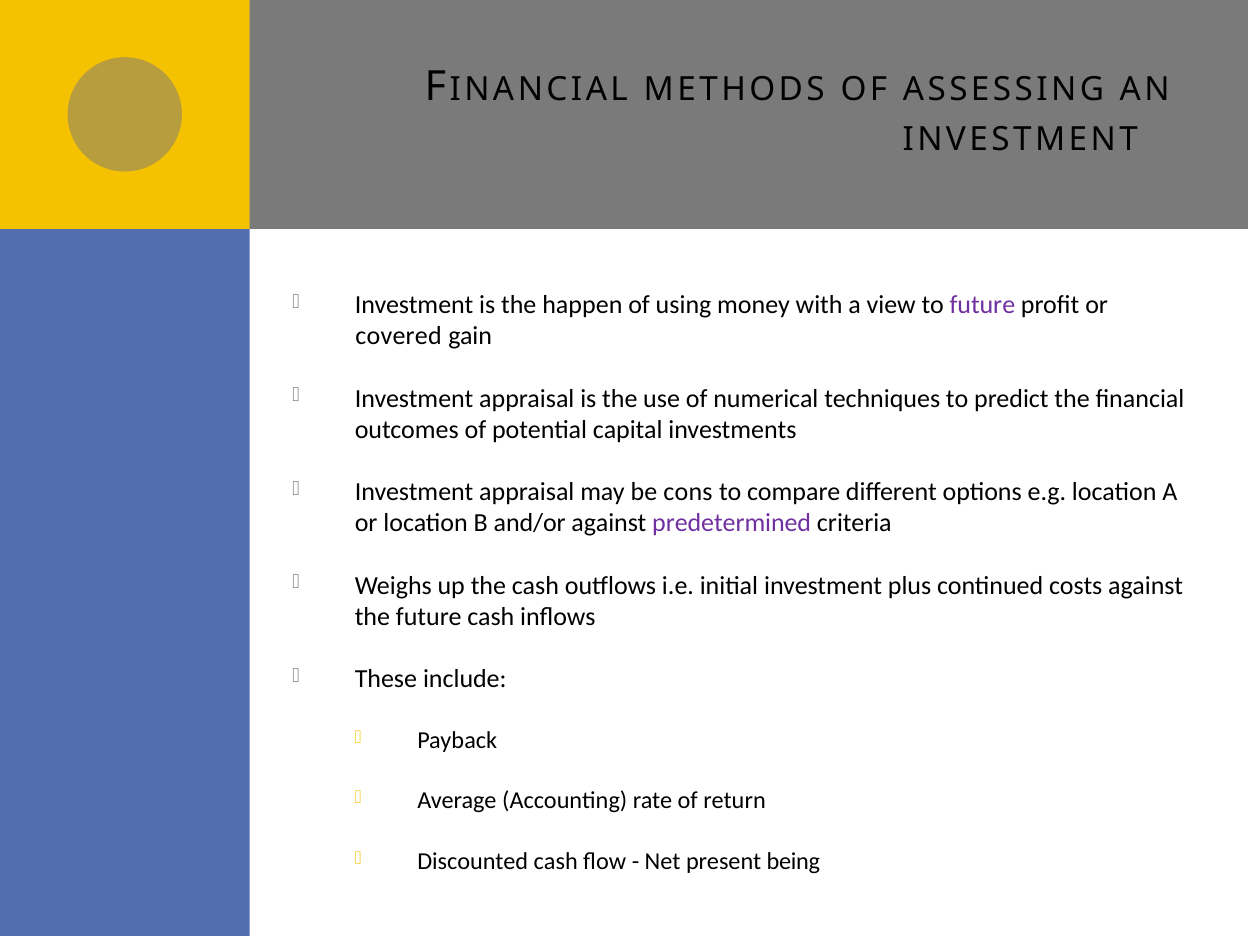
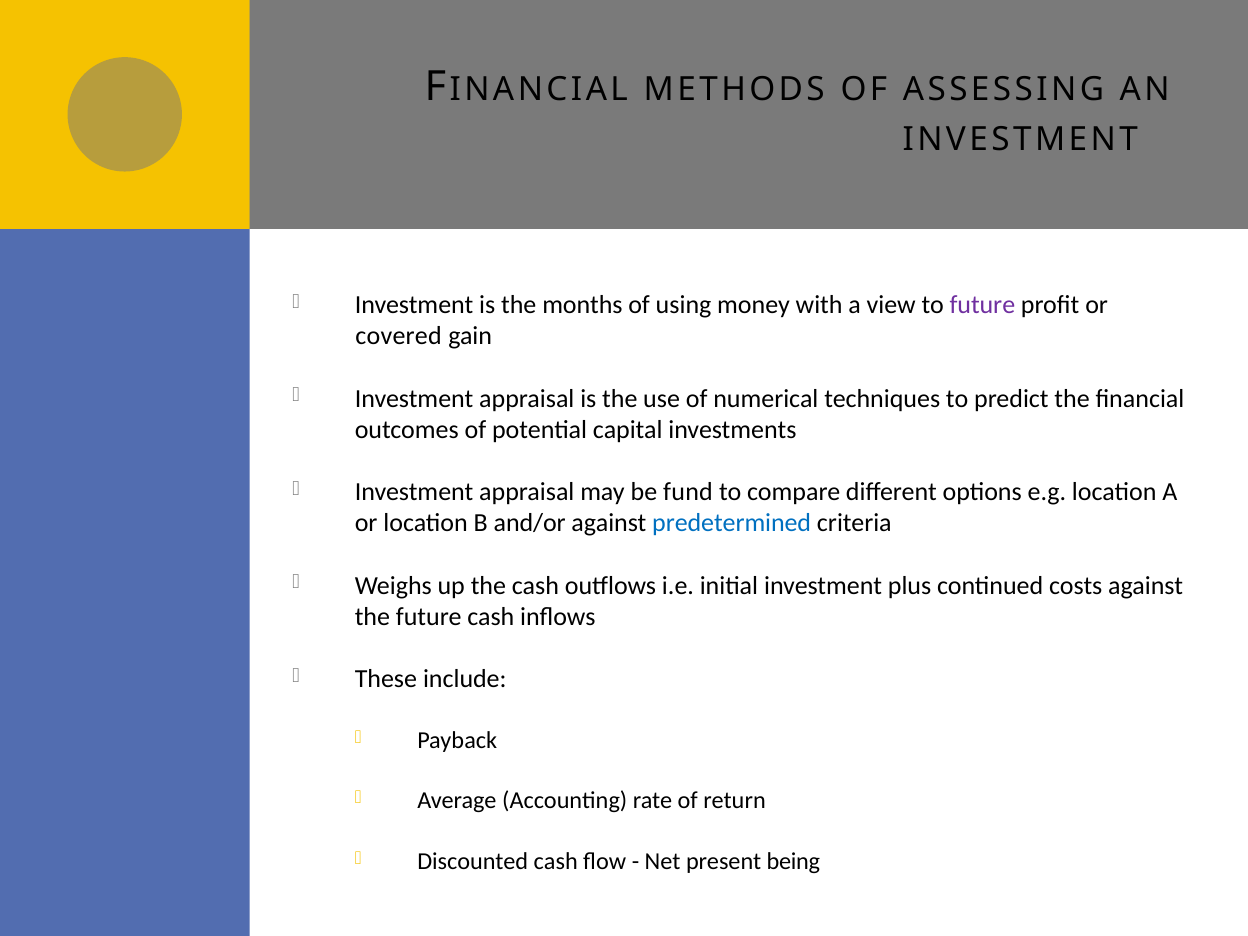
happen: happen -> months (582, 305)
cons: cons -> fund (688, 492)
predetermined colour: purple -> blue (732, 523)
